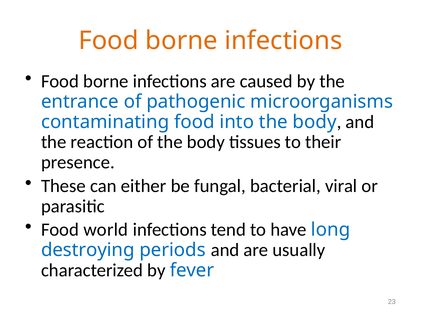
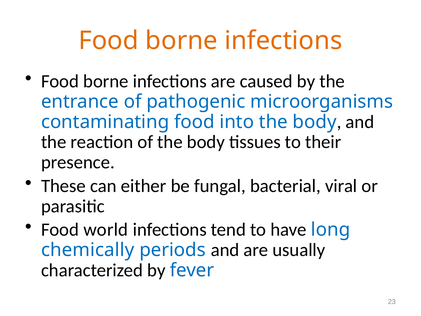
destroying: destroying -> chemically (88, 250)
